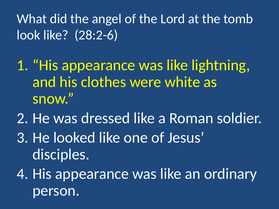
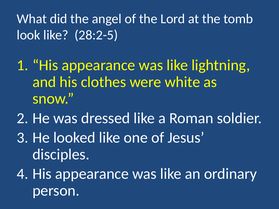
28:2-6: 28:2-6 -> 28:2-5 (96, 35)
